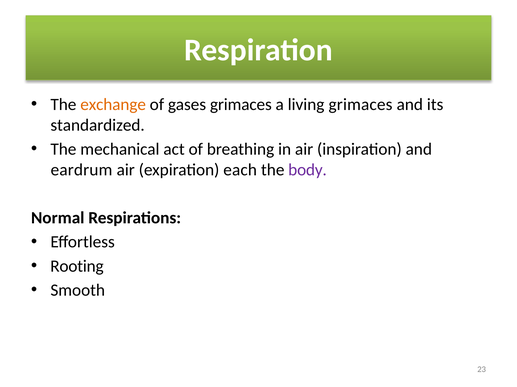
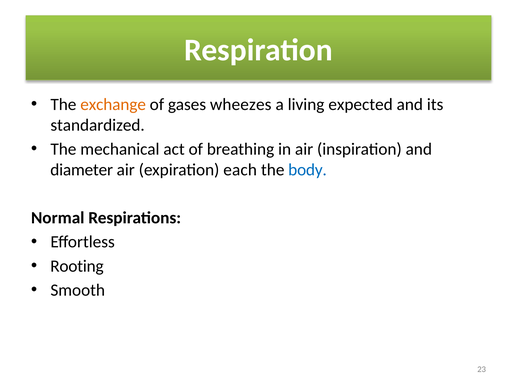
gases grimaces: grimaces -> wheezes (241, 105)
living grimaces: grimaces -> expected (361, 105)
eardrum: eardrum -> diameter (82, 170)
body colour: purple -> blue (308, 170)
